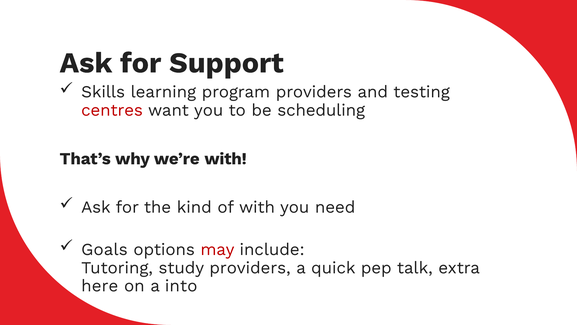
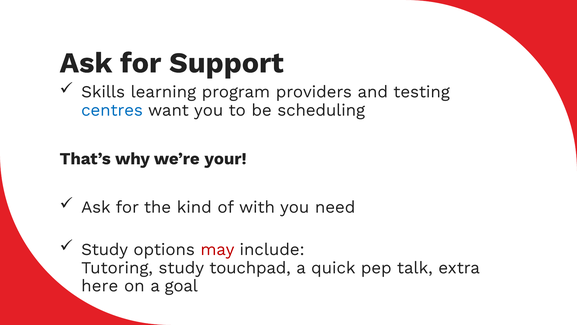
centres colour: red -> blue (112, 110)
we’re with: with -> your (225, 158)
Goals: Goals -> Study (105, 249)
study providers: providers -> touchpad (250, 267)
into: into -> goal (181, 286)
